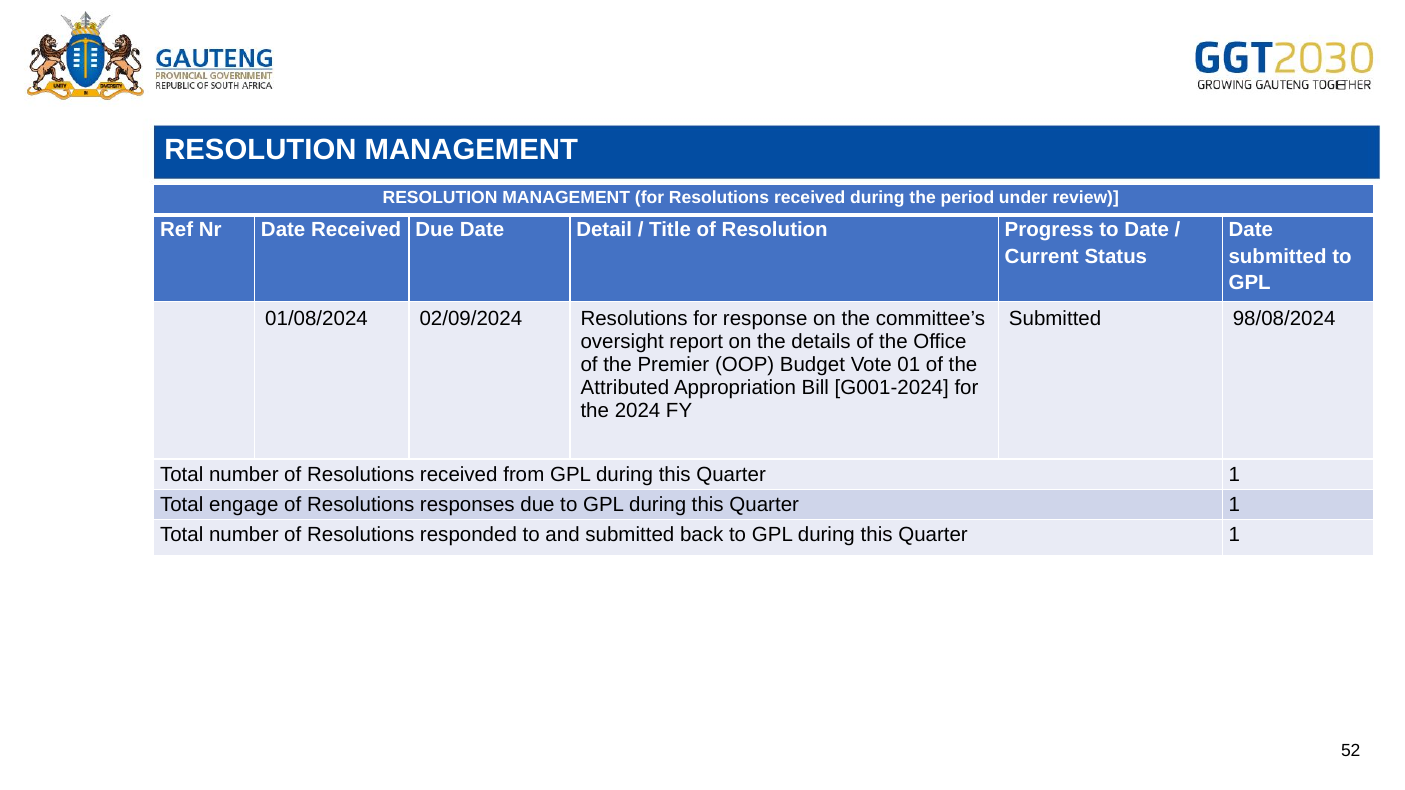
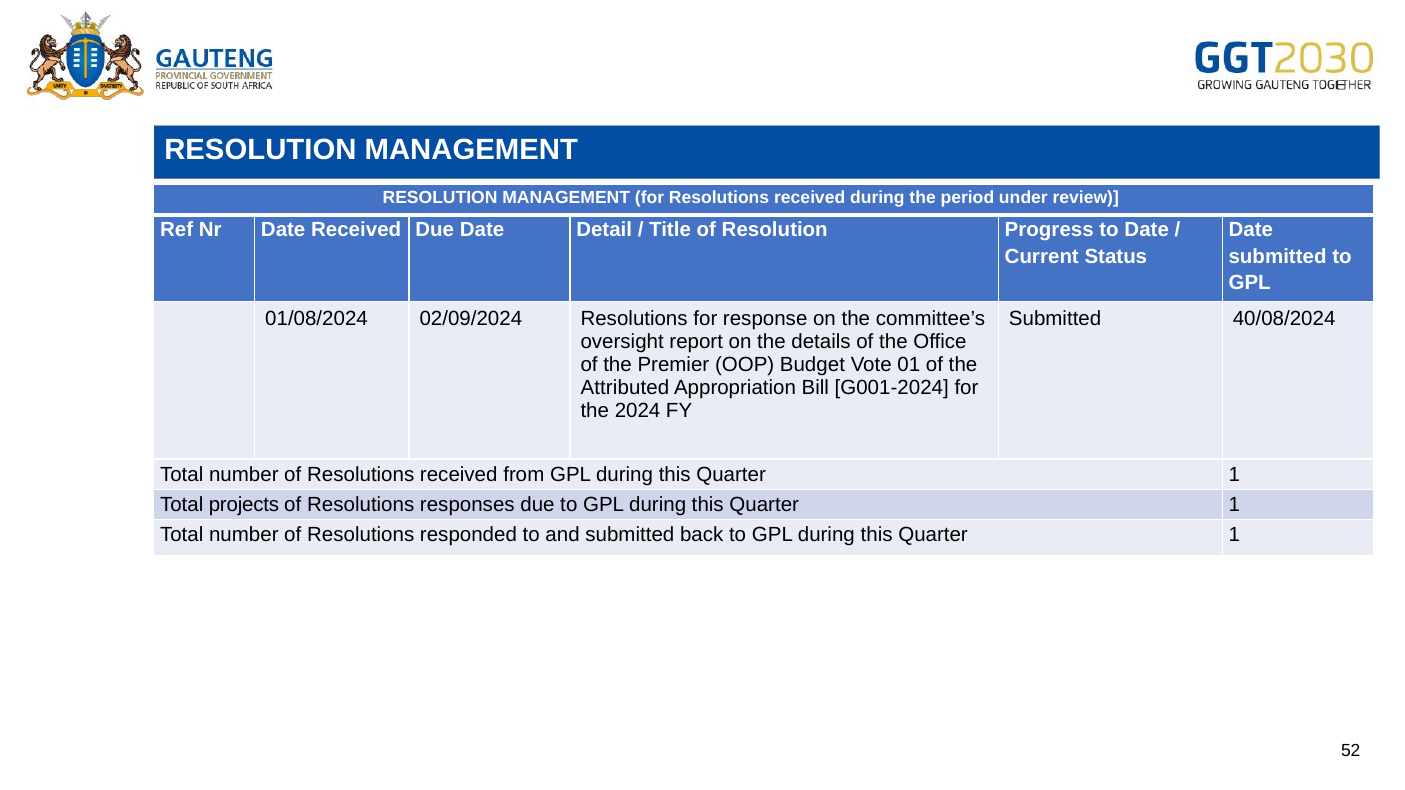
98/08/2024: 98/08/2024 -> 40/08/2024 (1284, 318)
engage: engage -> projects (244, 505)
